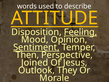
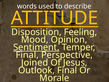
Feeling underline: present -> none (81, 32)
Then: Then -> Final (27, 55)
Outlook They: They -> Final (67, 70)
